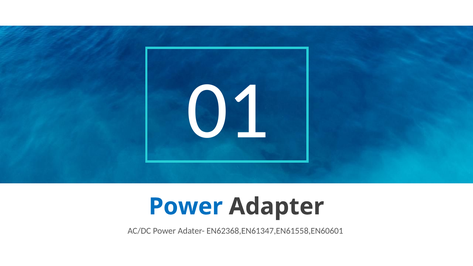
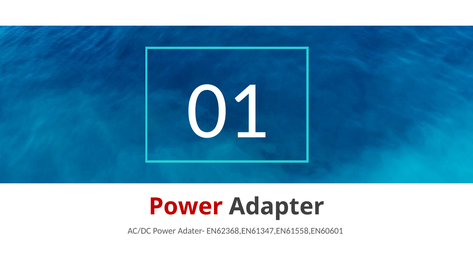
Power colour: blue -> red (186, 207)
